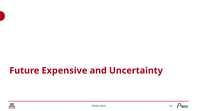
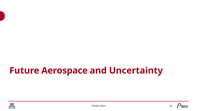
Expensive: Expensive -> Aerospace (65, 70)
